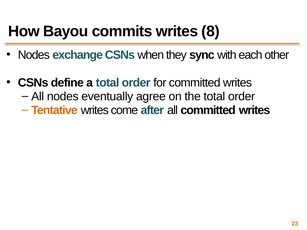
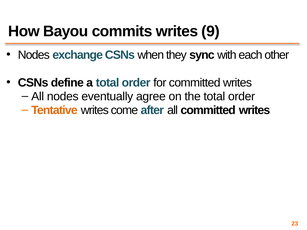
8: 8 -> 9 (211, 31)
